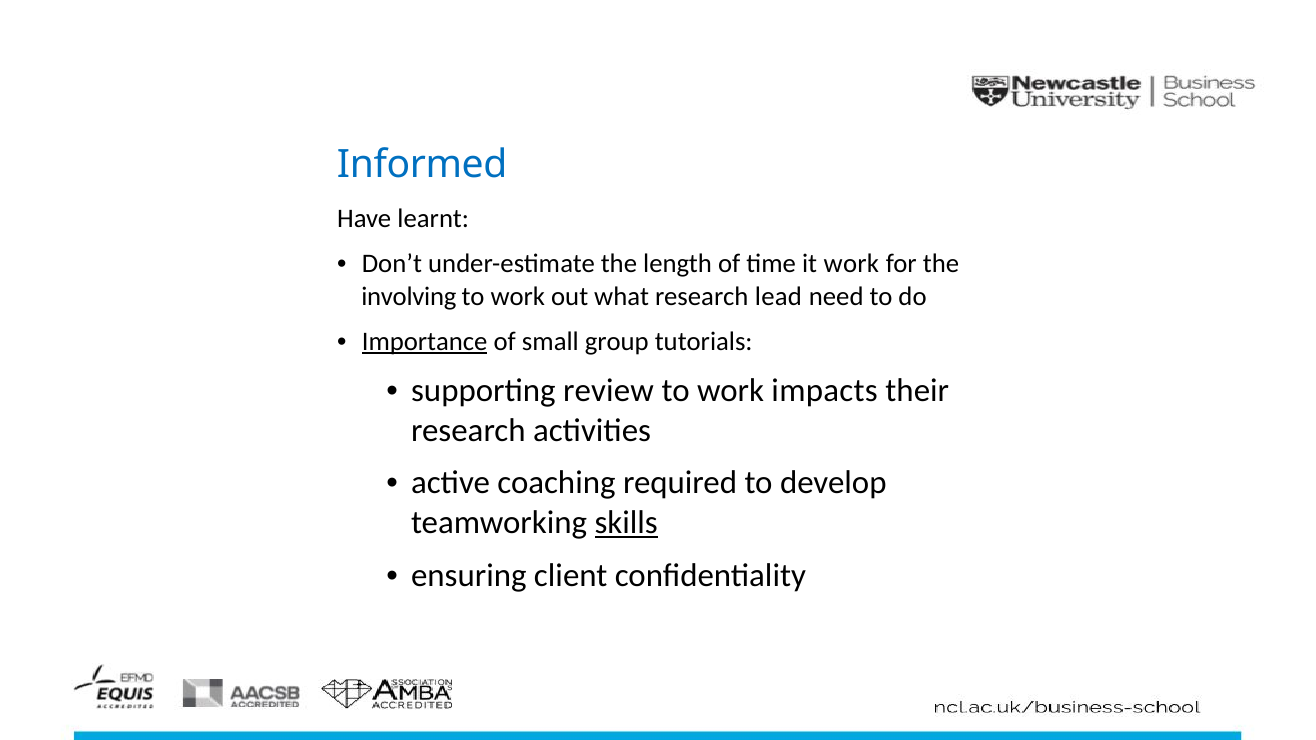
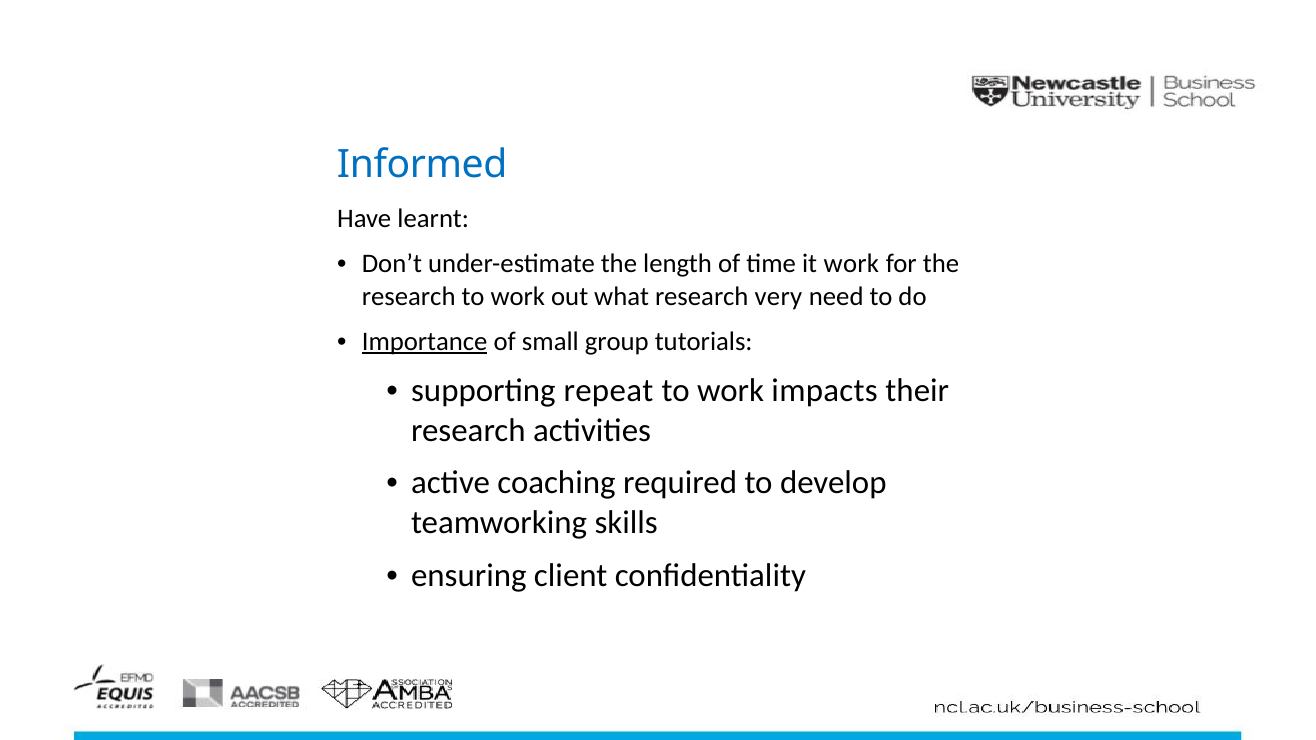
involving: involving -> research (409, 296)
lead: lead -> very (778, 296)
review: review -> repeat (608, 390)
skills underline: present -> none (626, 523)
